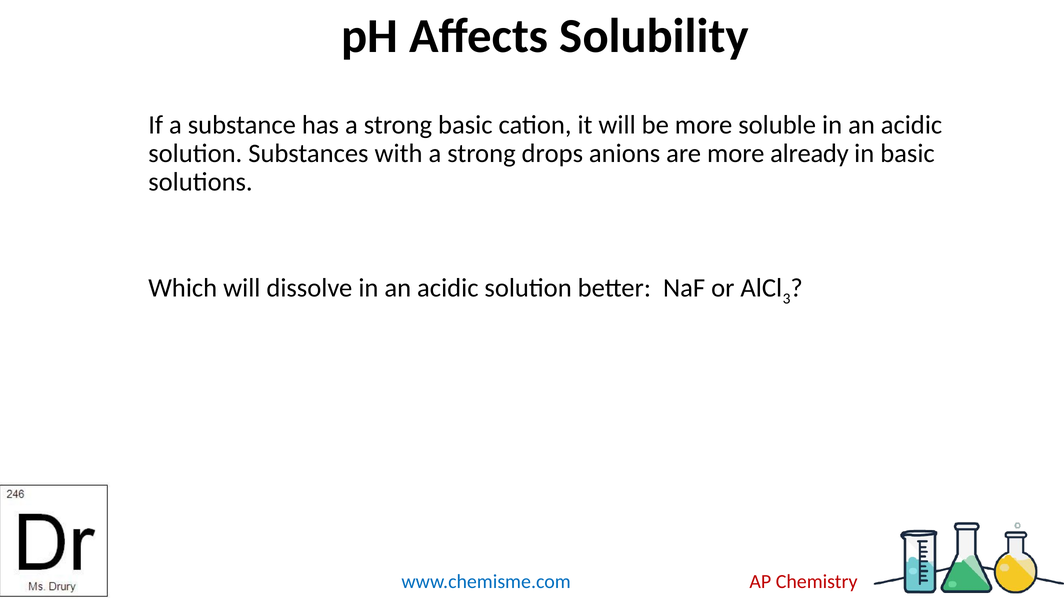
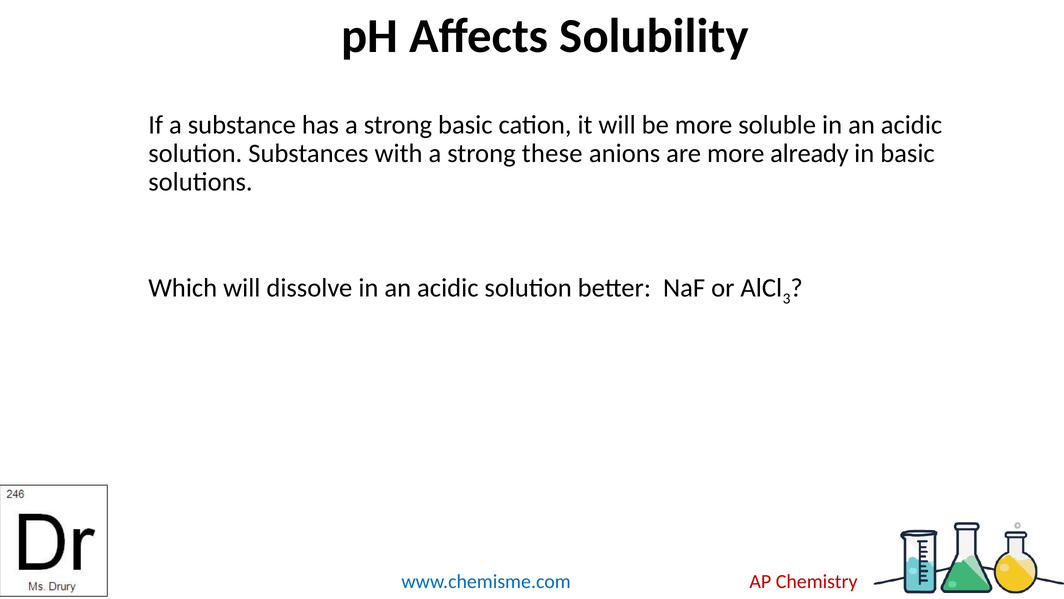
drops: drops -> these (552, 153)
